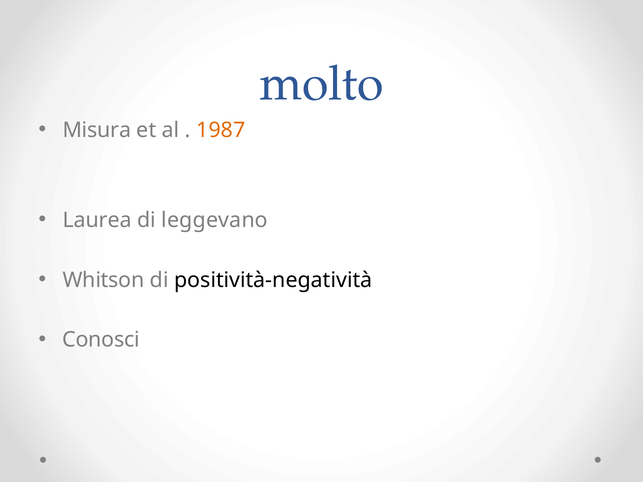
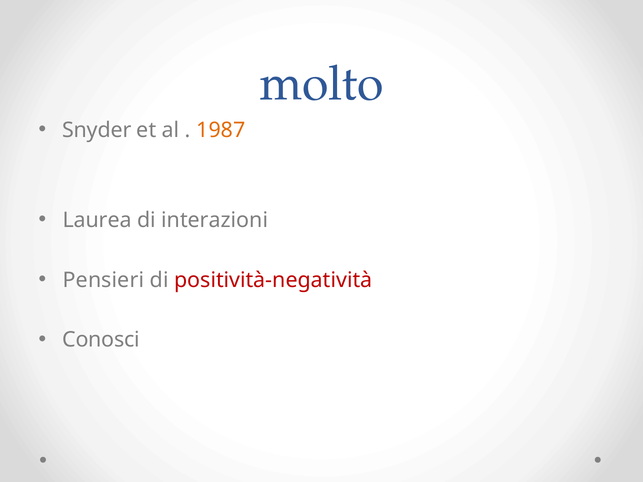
Misura: Misura -> Snyder (97, 130)
leggevano: leggevano -> interazioni (215, 220)
Whitson: Whitson -> Pensieri (103, 280)
positività-negatività colour: black -> red (273, 280)
